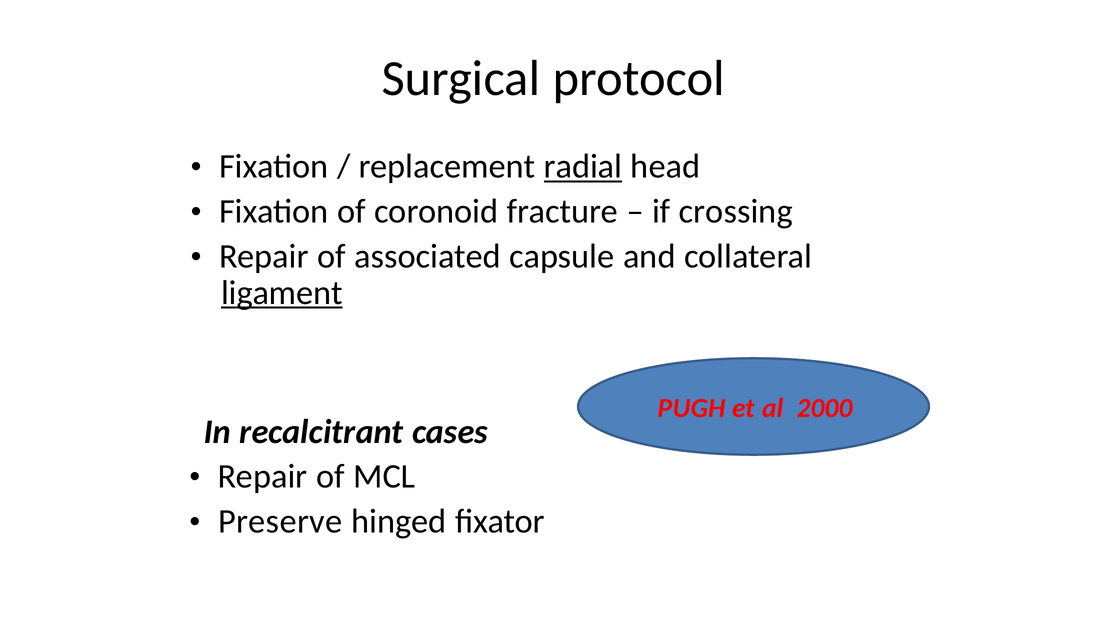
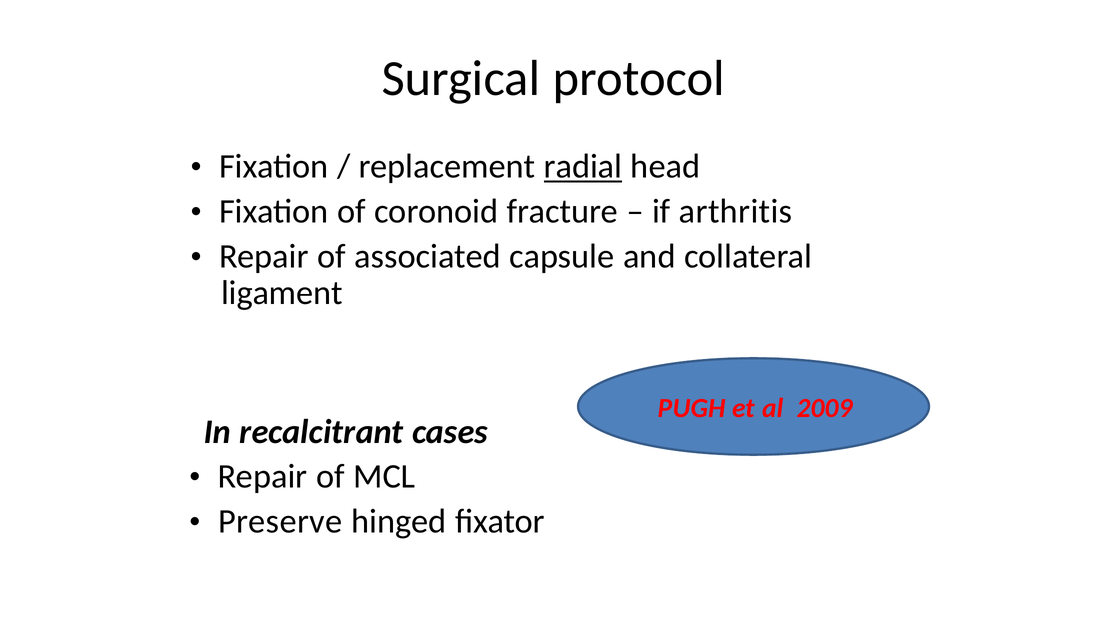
crossing: crossing -> arthritis (736, 211)
ligament underline: present -> none (282, 293)
2000: 2000 -> 2009 (825, 407)
